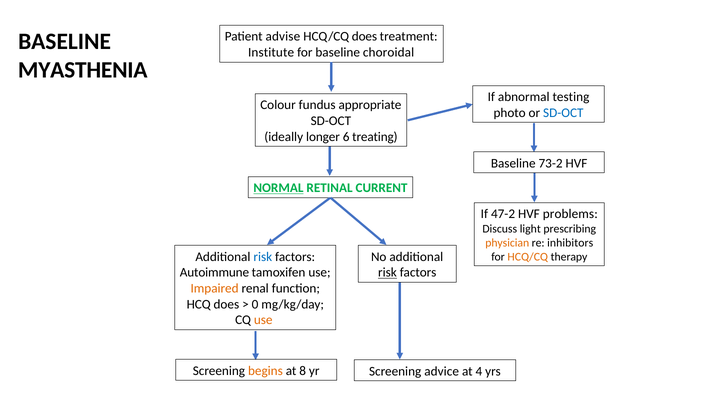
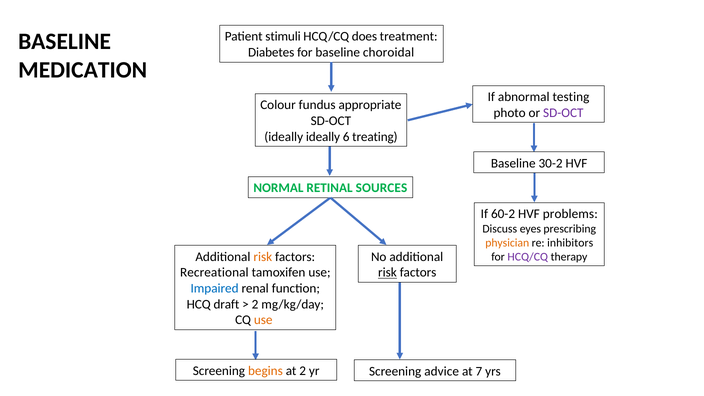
advise: advise -> stimuli (283, 37)
Institute: Institute -> Diabetes (271, 52)
MYASTHENIA: MYASTHENIA -> MEDICATION (83, 70)
SD-OCT colour: blue -> purple (563, 113)
ideally longer: longer -> ideally (323, 137)
73-2: 73-2 -> 30-2 (551, 163)
NORMAL underline: present -> none (278, 188)
CURRENT: CURRENT -> SOURCES (381, 188)
47-2: 47-2 -> 60-2 (503, 214)
light: light -> eyes (530, 229)
risk colour: blue -> orange (263, 257)
HCQ/CQ colour: orange -> purple (528, 257)
Autoimmune: Autoimmune -> Recreational (214, 273)
Impaired colour: orange -> blue (215, 288)
HCQ does: does -> draft (226, 304)
0: 0 -> 2 (255, 304)
at 8: 8 -> 2 (303, 371)
4: 4 -> 7 (479, 371)
